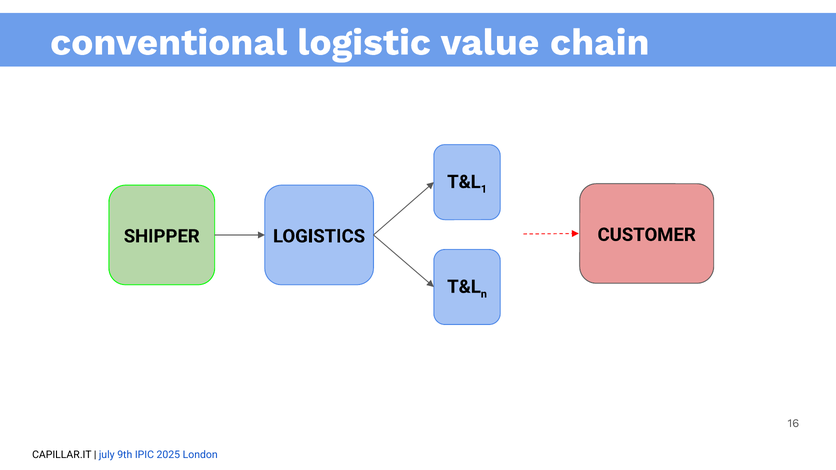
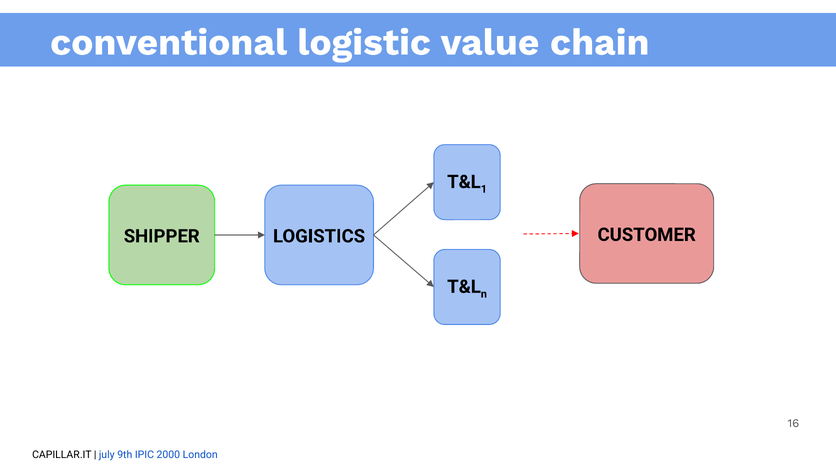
2025: 2025 -> 2000 (168, 455)
